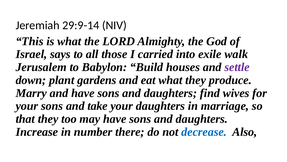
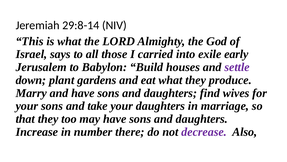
29:9-14: 29:9-14 -> 29:8-14 (81, 25)
walk: walk -> early (236, 54)
decrease colour: blue -> purple (204, 131)
